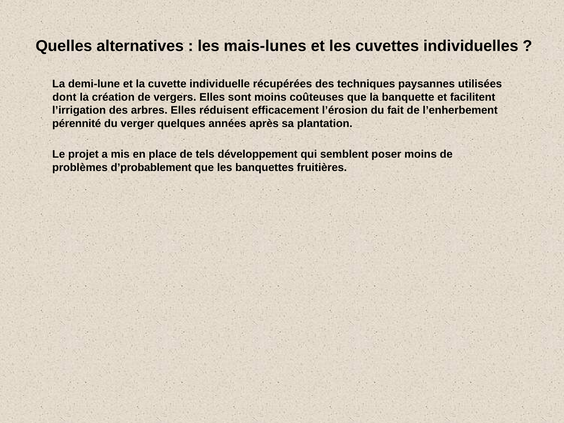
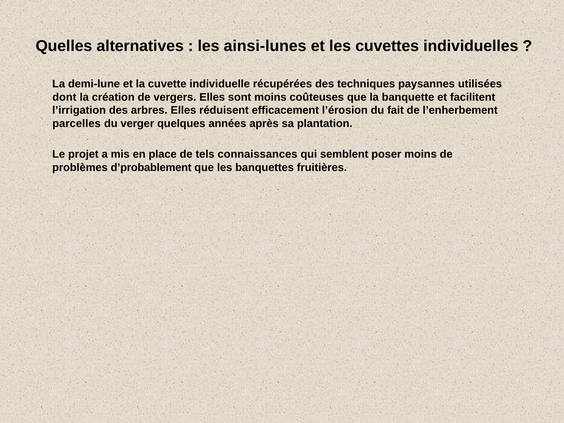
mais-lunes: mais-lunes -> ainsi-lunes (265, 46)
pérennité: pérennité -> parcelles (77, 124)
développement: développement -> connaissances (258, 154)
